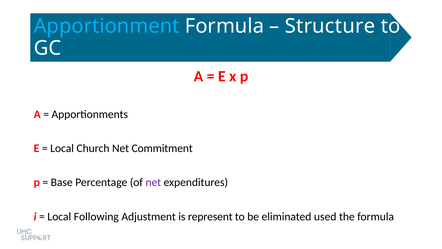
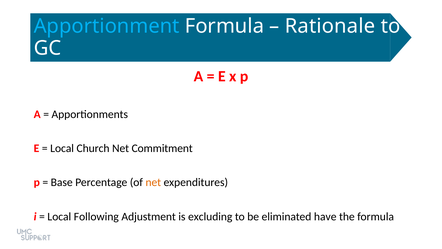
Structure: Structure -> Rationale (330, 26)
net colour: purple -> orange (153, 182)
represent: represent -> excluding (210, 216)
used: used -> have (325, 216)
